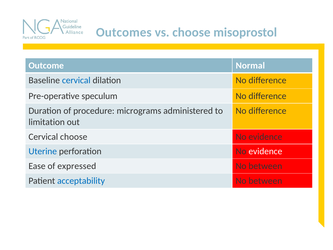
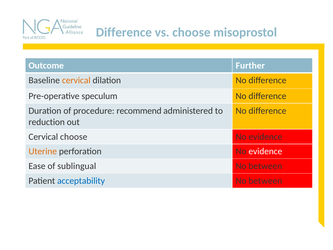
Outcomes: Outcomes -> Difference (124, 32)
Normal: Normal -> Further (250, 65)
cervical colour: blue -> orange (76, 80)
micrograms: micrograms -> recommend (139, 111)
limitation: limitation -> reduction (47, 122)
Uterine colour: blue -> orange (43, 151)
expressed: expressed -> sublingual (77, 166)
